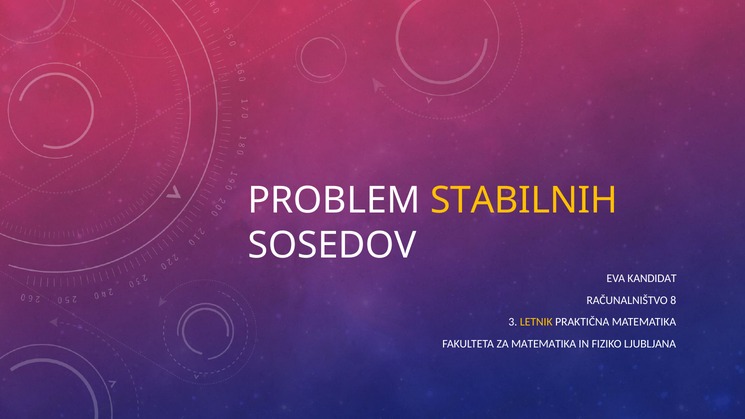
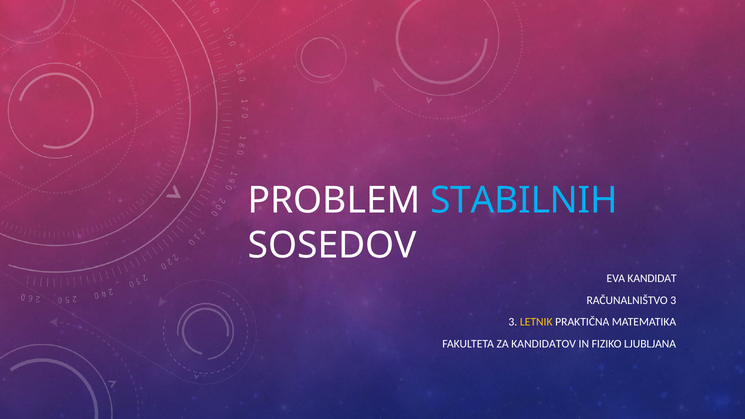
STABILNIH colour: yellow -> light blue (524, 201)
RAČUNALNIŠTVO 8: 8 -> 3 (673, 300)
ZA MATEMATIKA: MATEMATIKA -> KANDIDATOV (544, 344)
